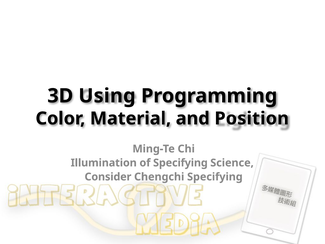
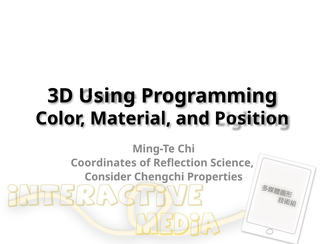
Illumination: Illumination -> Coordinates (104, 163)
of Specifying: Specifying -> Reflection (180, 163)
Chengchi Specifying: Specifying -> Properties (215, 177)
